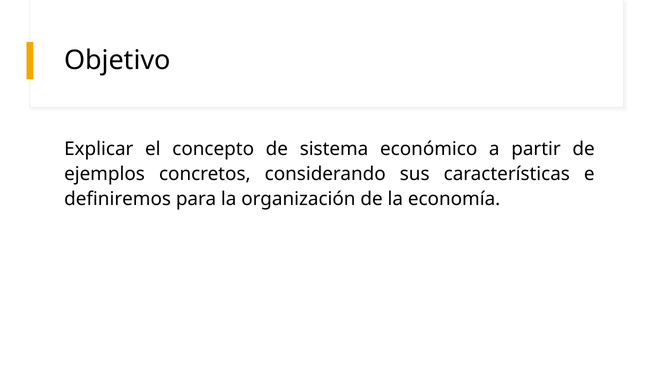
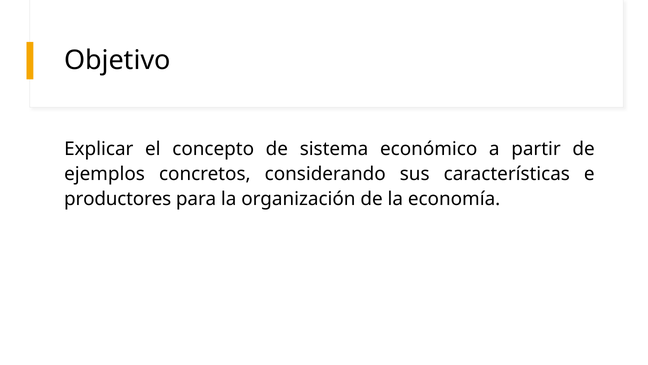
definiremos: definiremos -> productores (118, 199)
